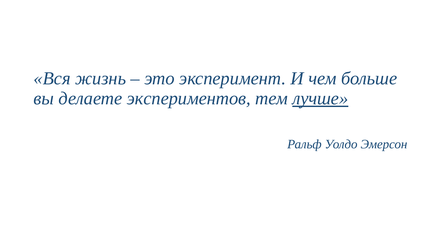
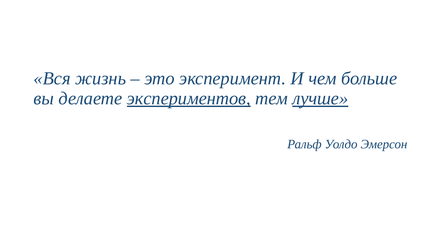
экспериментов underline: none -> present (189, 98)
